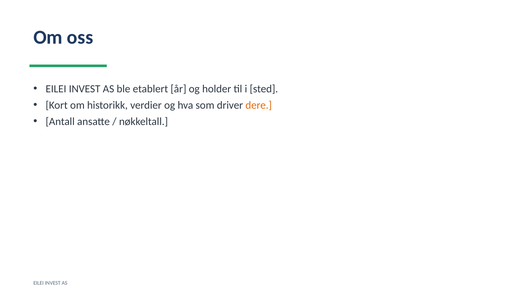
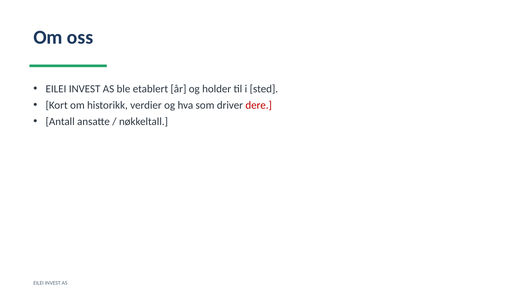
dere colour: orange -> red (259, 105)
